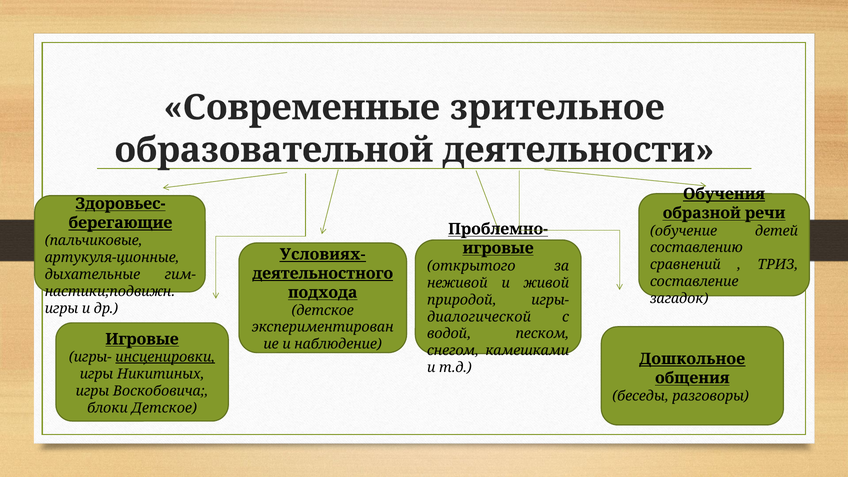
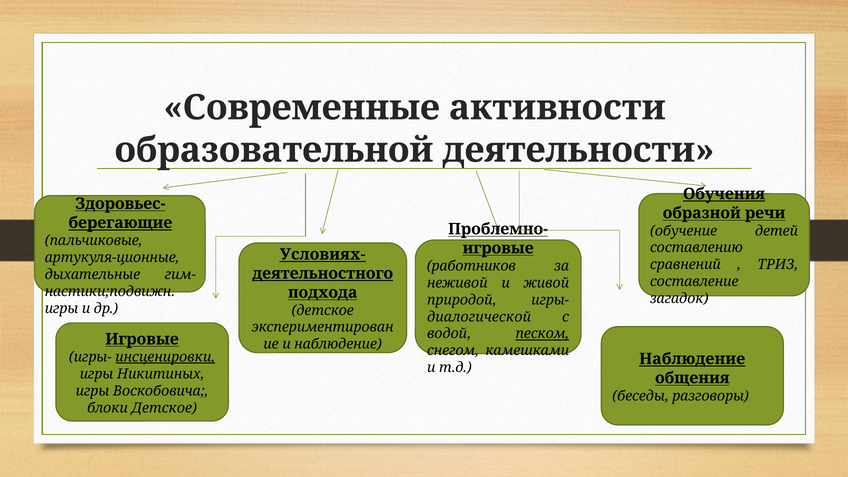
зрительное: зрительное -> активности (557, 108)
открытого: открытого -> работников (471, 266)
песком underline: none -> present (542, 334)
Дошкольное: Дошкольное -> Наблюдение (692, 359)
